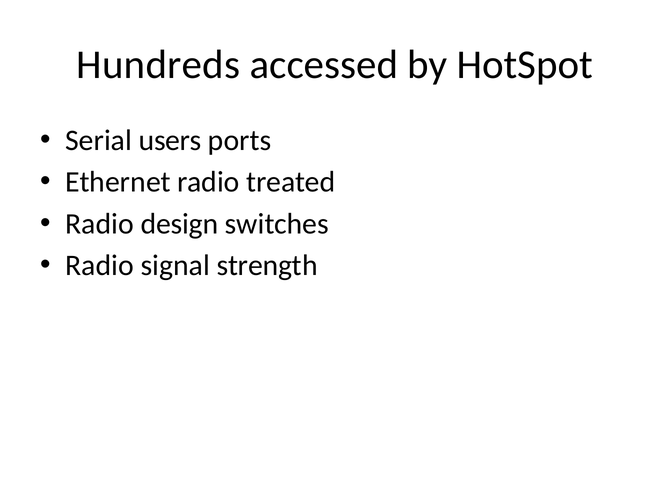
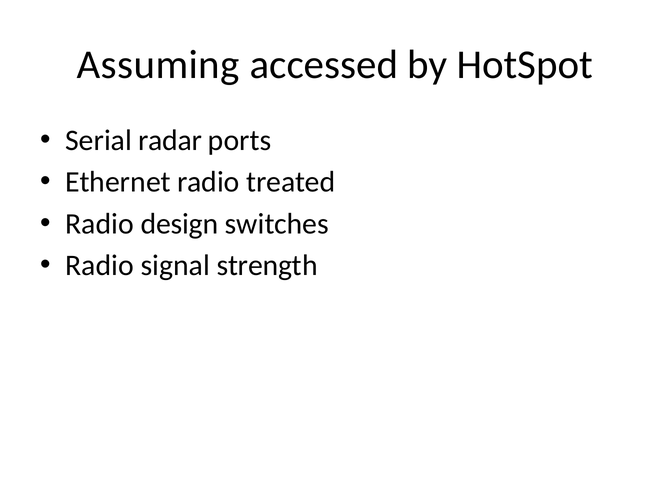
Hundreds: Hundreds -> Assuming (158, 65)
users: users -> radar (170, 141)
